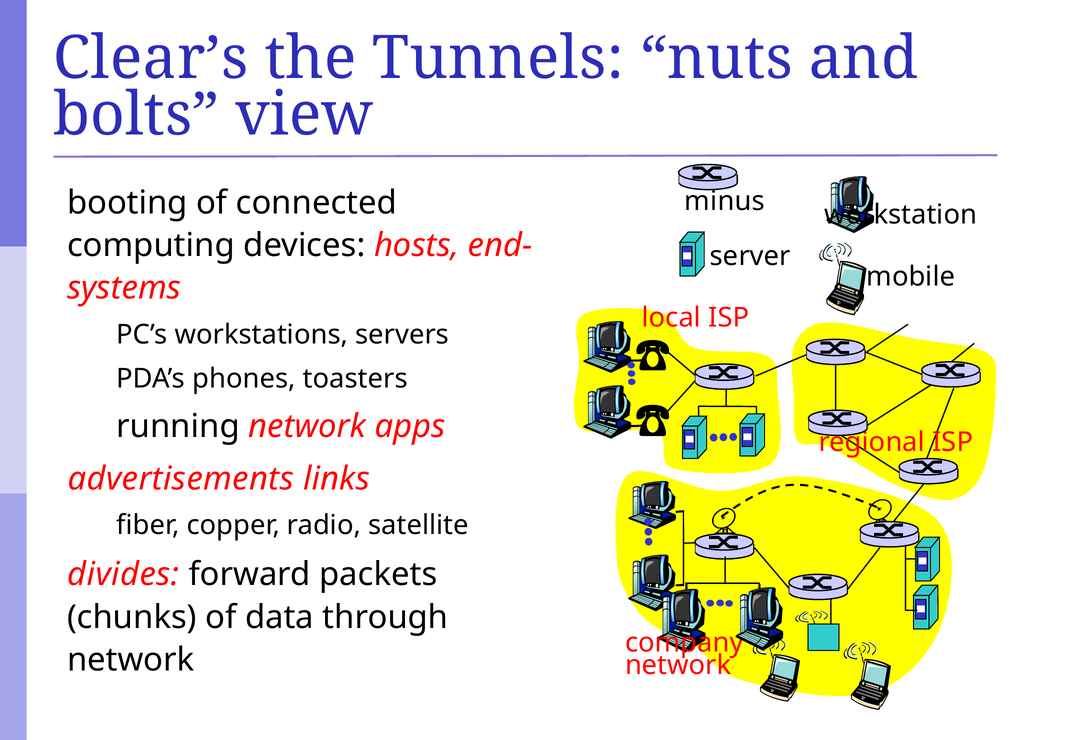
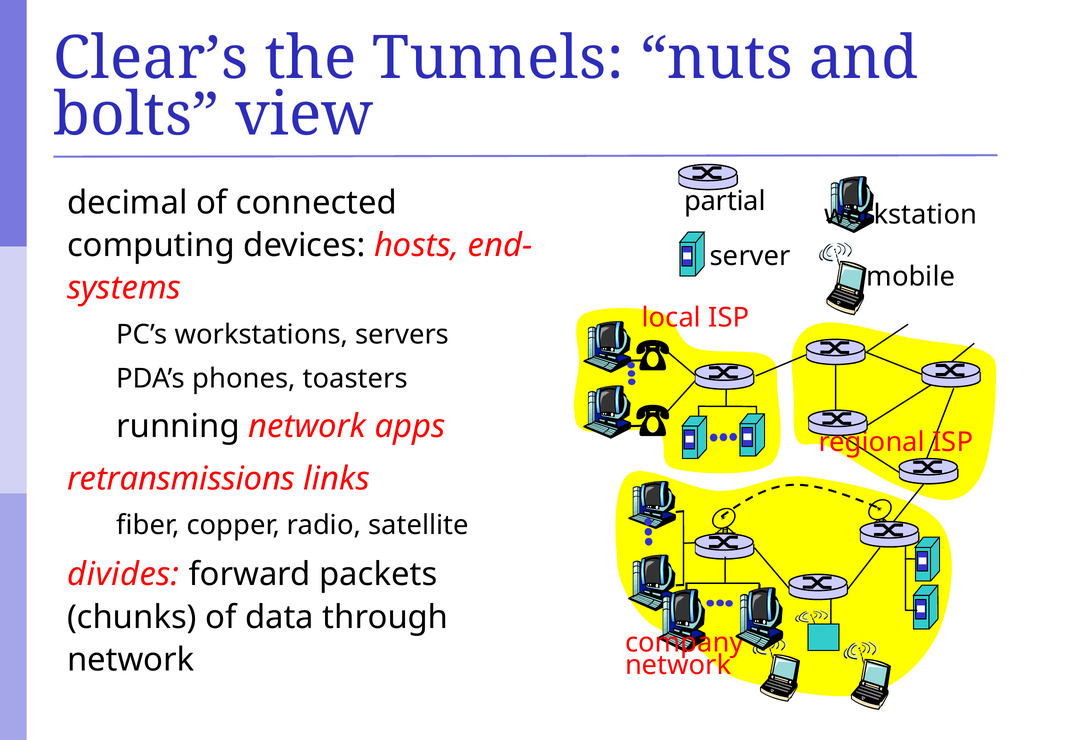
minus: minus -> partial (725, 201)
booting: booting -> decimal (127, 203)
advertisements: advertisements -> retransmissions (181, 478)
